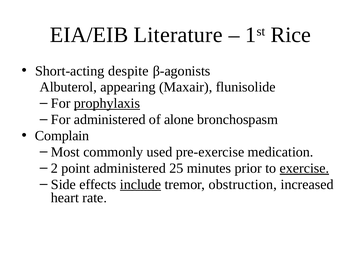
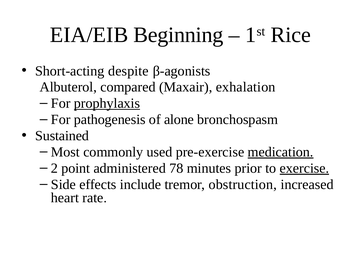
Literature: Literature -> Beginning (178, 35)
appearing: appearing -> compared (128, 87)
flunisolide: flunisolide -> exhalation (246, 87)
For administered: administered -> pathogenesis (110, 120)
Complain: Complain -> Sustained (62, 136)
medication underline: none -> present (281, 152)
25: 25 -> 78 (176, 169)
include underline: present -> none (141, 185)
